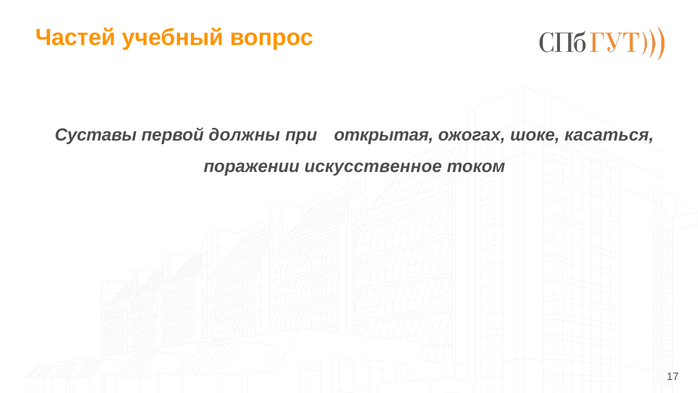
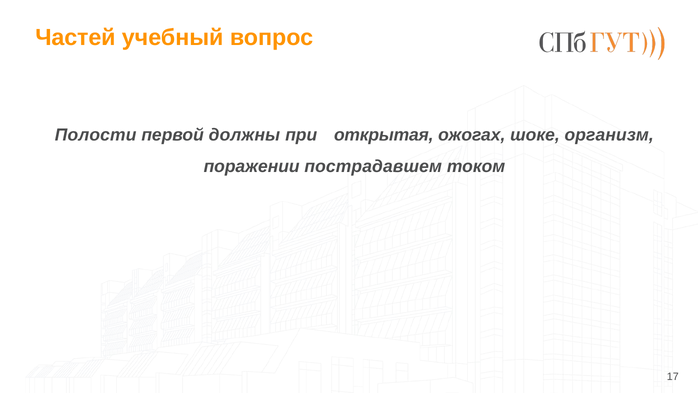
Суставы: Суставы -> Полости (96, 135)
касаться: касаться -> организм (609, 135)
искусственное: искусственное -> пострадавшем (373, 166)
